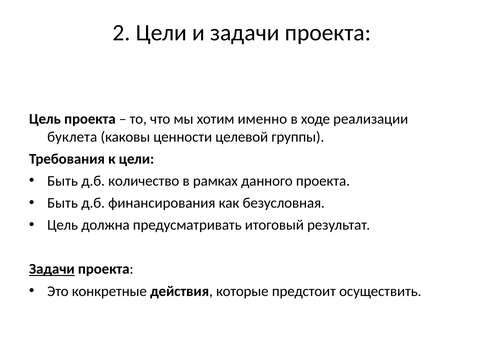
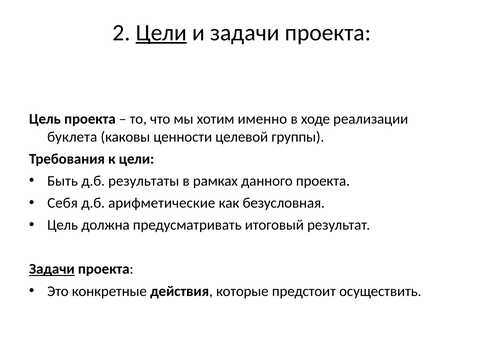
Цели underline: none -> present (161, 33)
количество: количество -> результаты (144, 181)
Быть: Быть -> Себя (63, 203)
финансирования: финансирования -> арифметические (162, 203)
